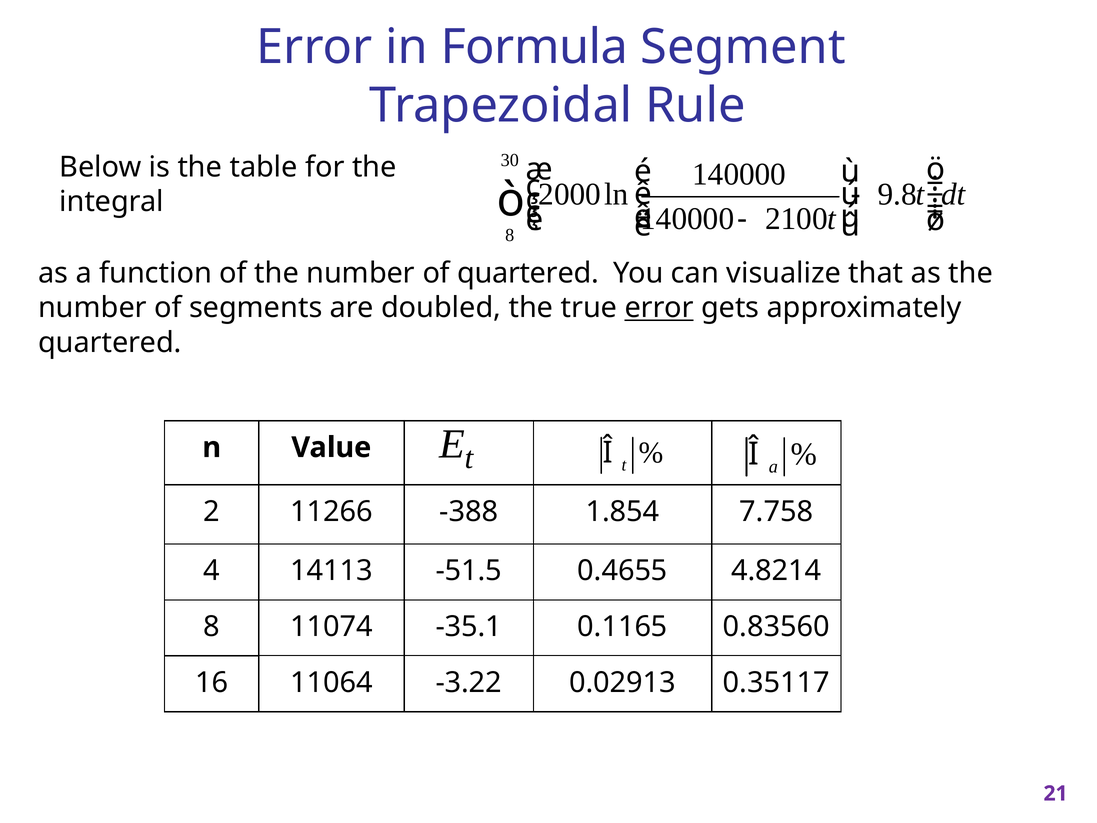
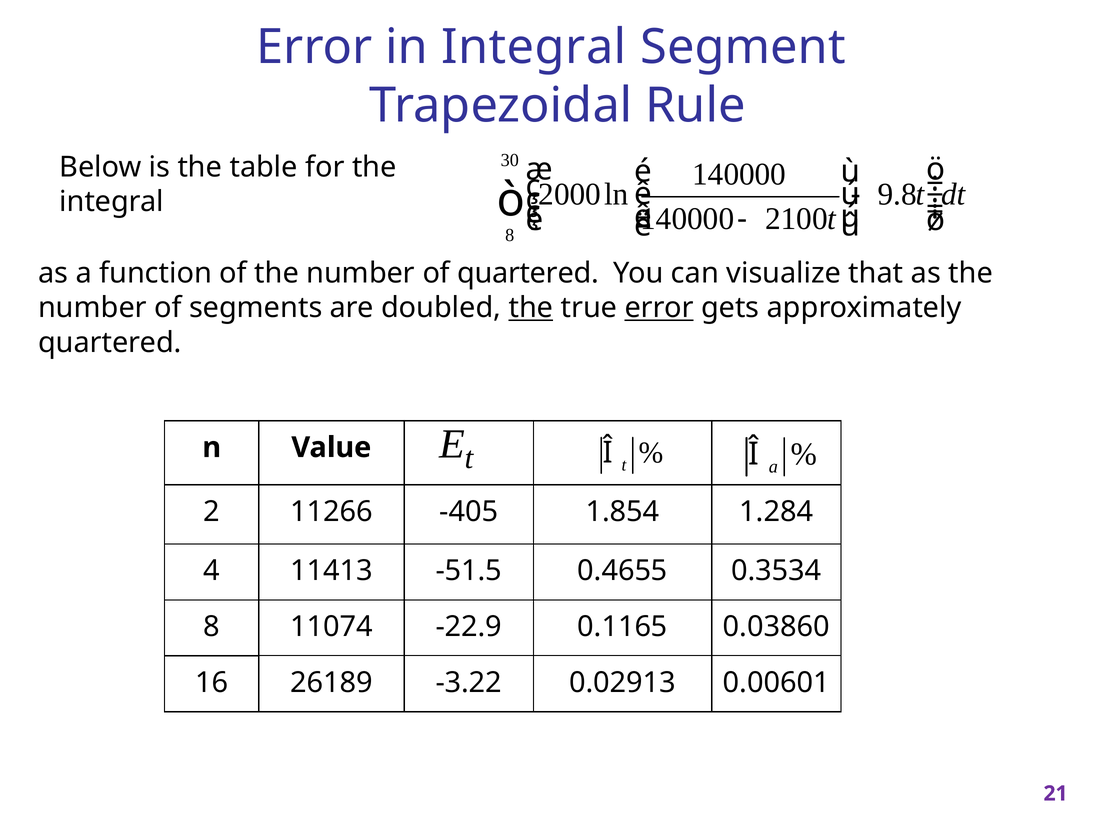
in Formula: Formula -> Integral (534, 47)
the underline: none -> present (531, 308)
-388: -388 -> -405 (469, 511)
7.758: 7.758 -> 1.284 (776, 511)
14113: 14113 -> 11413 (331, 571)
4.8214: 4.8214 -> 0.3534 (776, 571)
-35.1: -35.1 -> -22.9 (469, 626)
0.83560: 0.83560 -> 0.03860 (776, 626)
11064: 11064 -> 26189 (331, 682)
0.35117: 0.35117 -> 0.00601 (776, 682)
